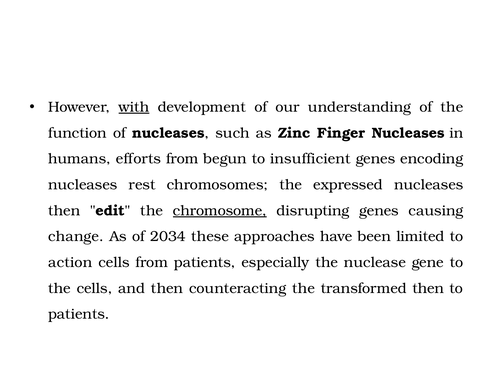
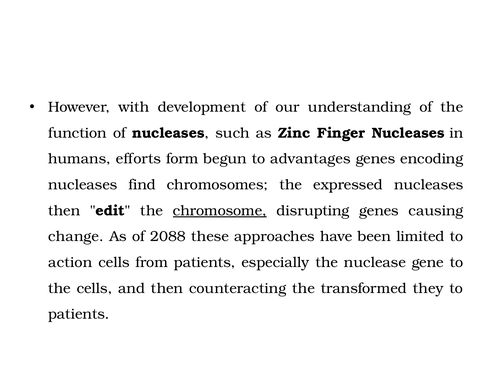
with underline: present -> none (134, 107)
efforts from: from -> form (182, 159)
insufficient: insufficient -> advantages (310, 159)
rest: rest -> find (142, 185)
2034: 2034 -> 2088 (168, 236)
transformed then: then -> they (428, 288)
